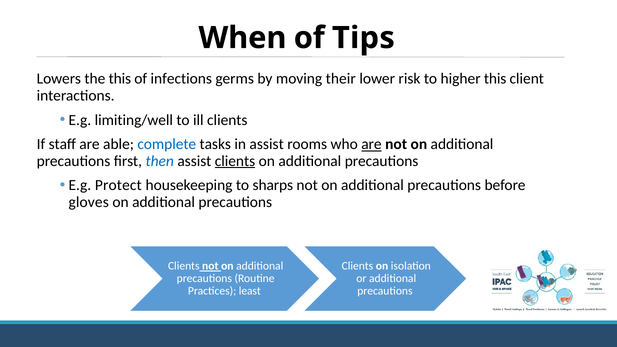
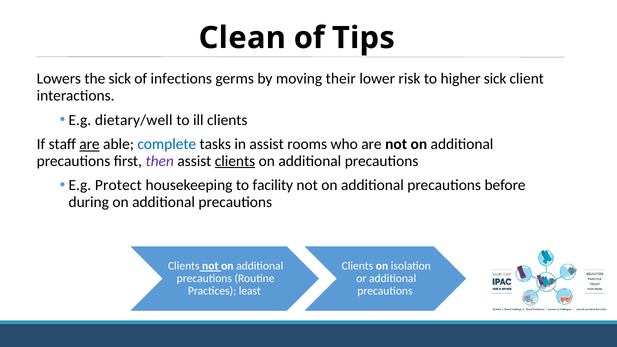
When: When -> Clean (242, 38)
the this: this -> sick (120, 79)
higher this: this -> sick (495, 79)
limiting/well: limiting/well -> dietary/well (134, 120)
are underline: none -> present (90, 144)
are underline: present -> none (371, 144)
then colour: blue -> purple (160, 161)
sharps: sharps -> facility (273, 185)
gloves: gloves -> during (89, 202)
